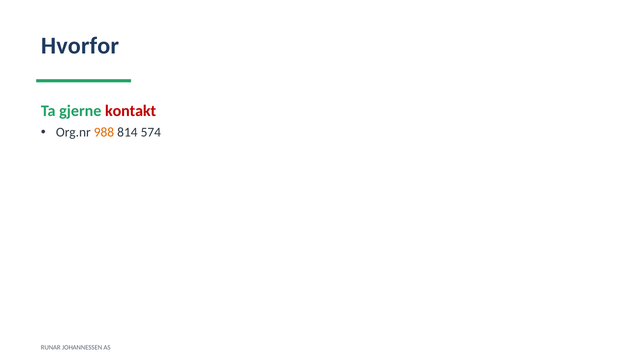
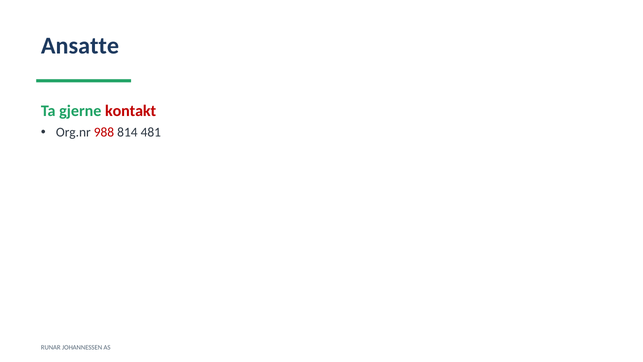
Hvorfor: Hvorfor -> Ansatte (80, 46)
988 colour: orange -> red (104, 132)
574: 574 -> 481 (151, 132)
